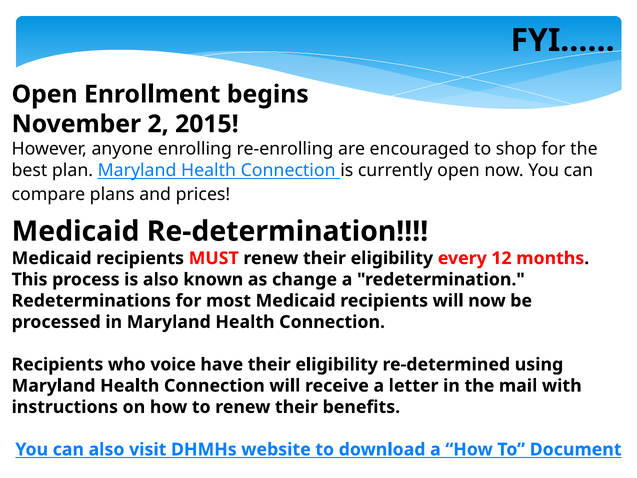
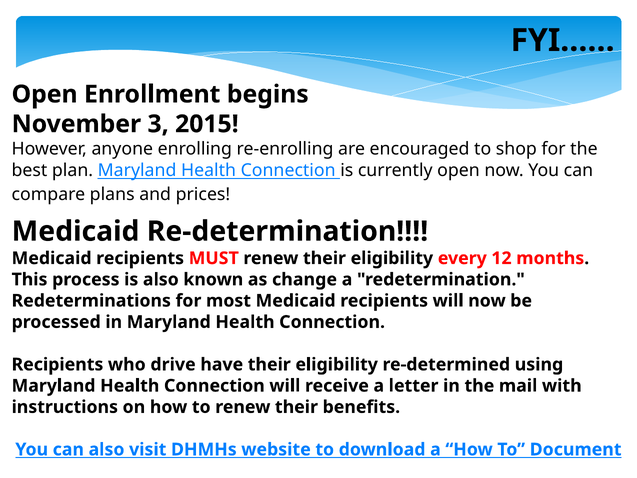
2: 2 -> 3 (158, 124)
voice: voice -> drive (173, 364)
